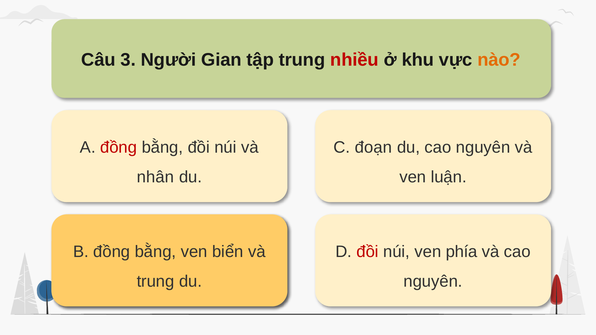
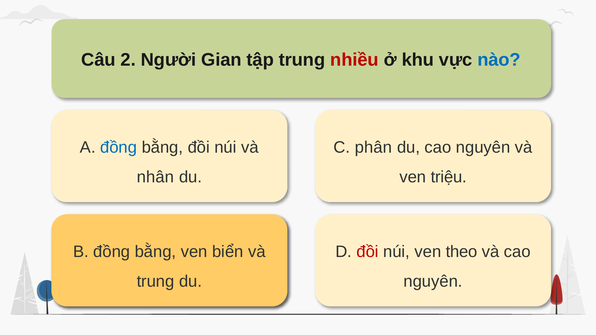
3: 3 -> 2 (128, 60)
nào colour: orange -> blue (499, 60)
đồng colour: red -> blue (119, 147)
đoạn: đoạn -> phân (373, 147)
luận: luận -> triệu (449, 177)
phía: phía -> theo (462, 252)
